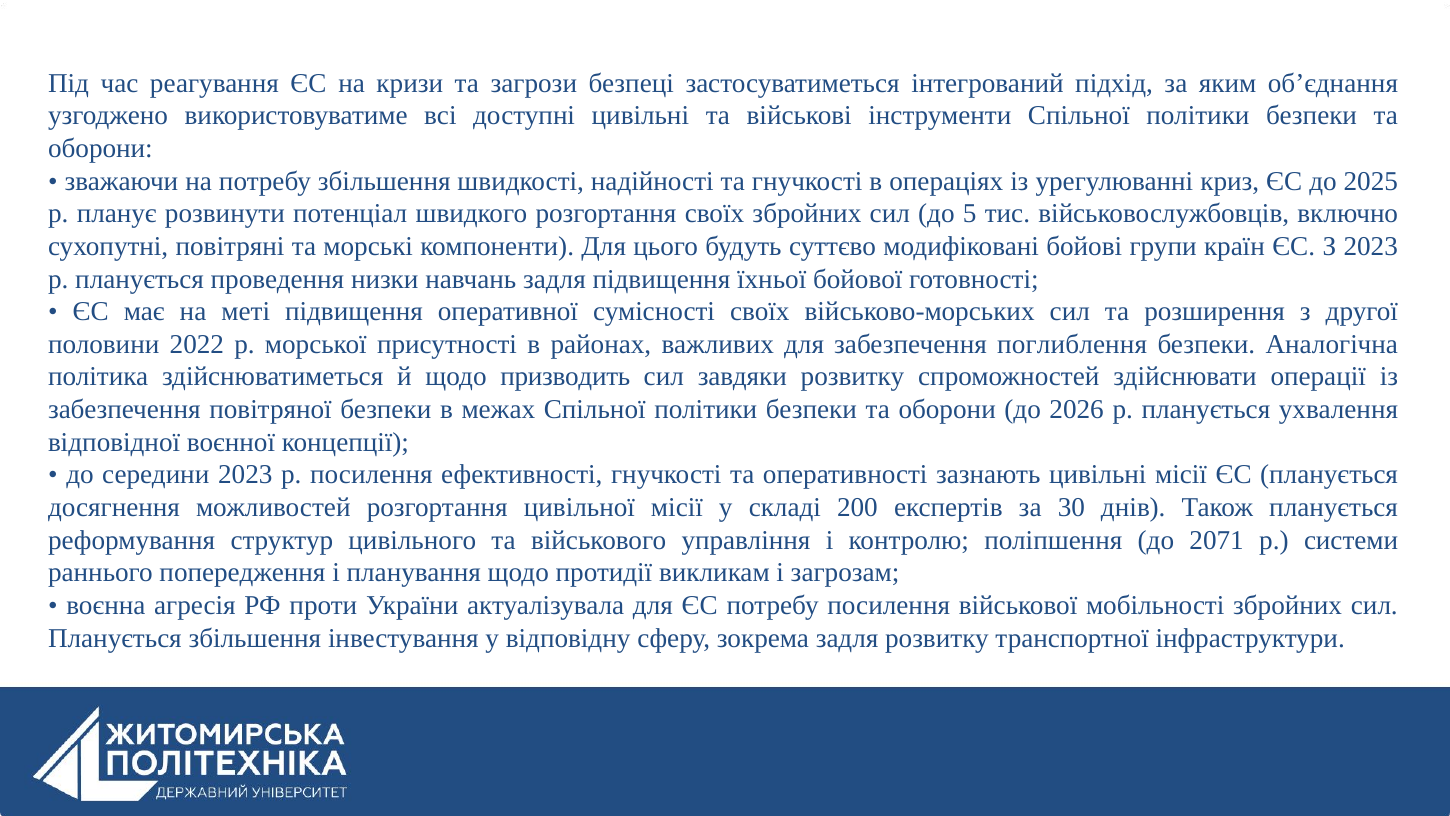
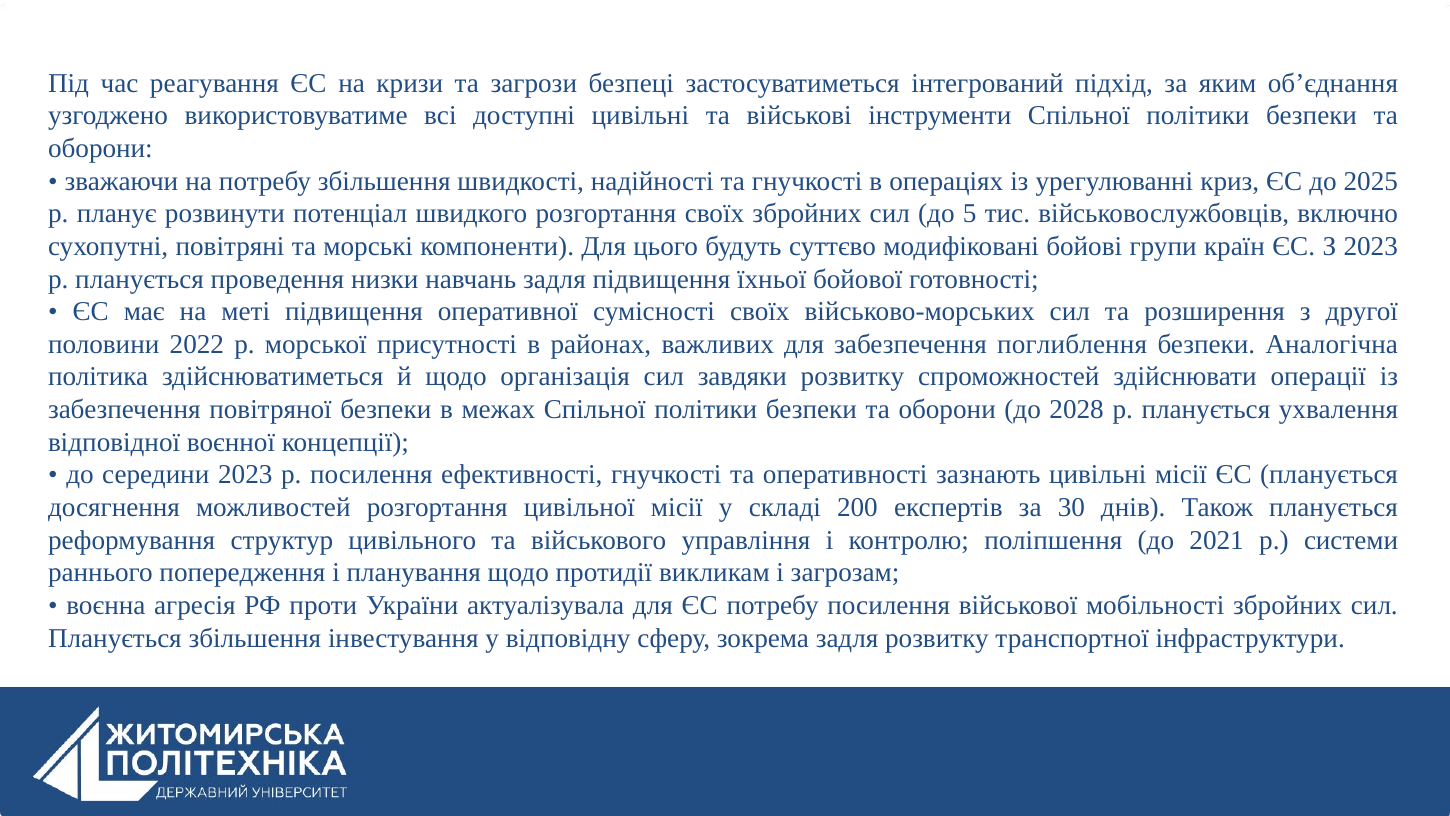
призводить: призводить -> організація (565, 377)
2026: 2026 -> 2028 (1077, 409)
2071: 2071 -> 2021 (1217, 540)
